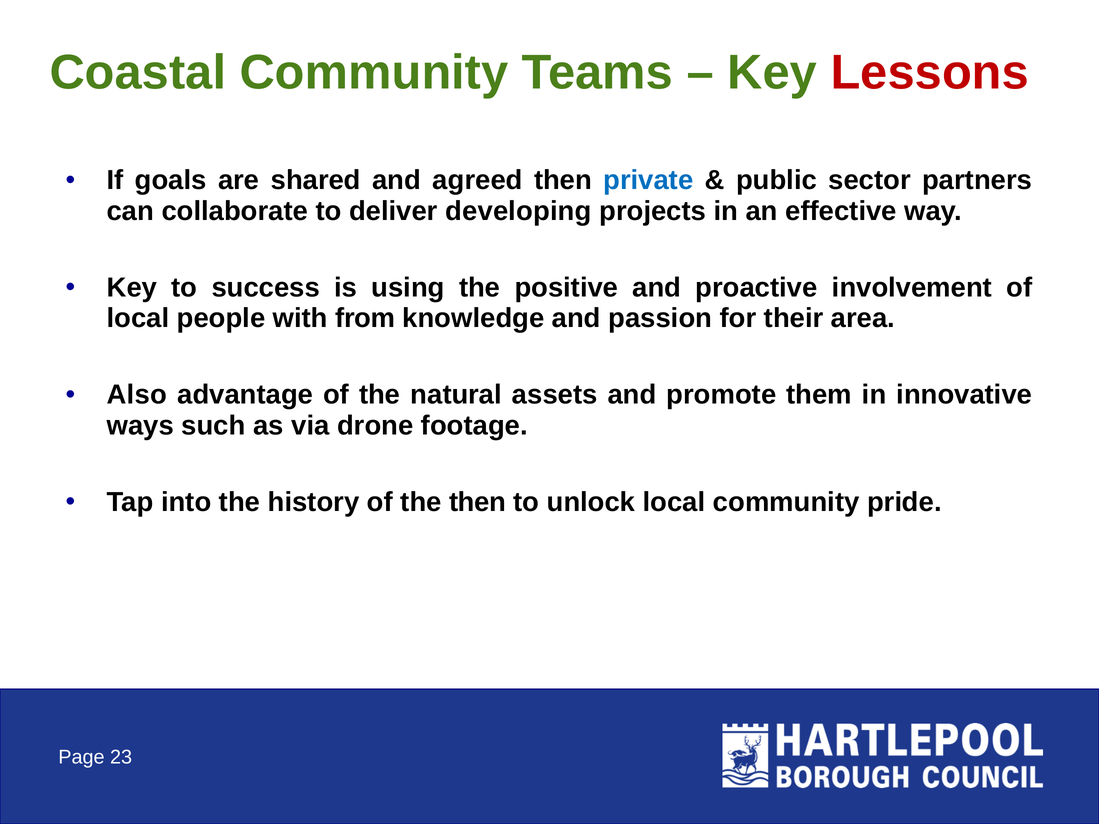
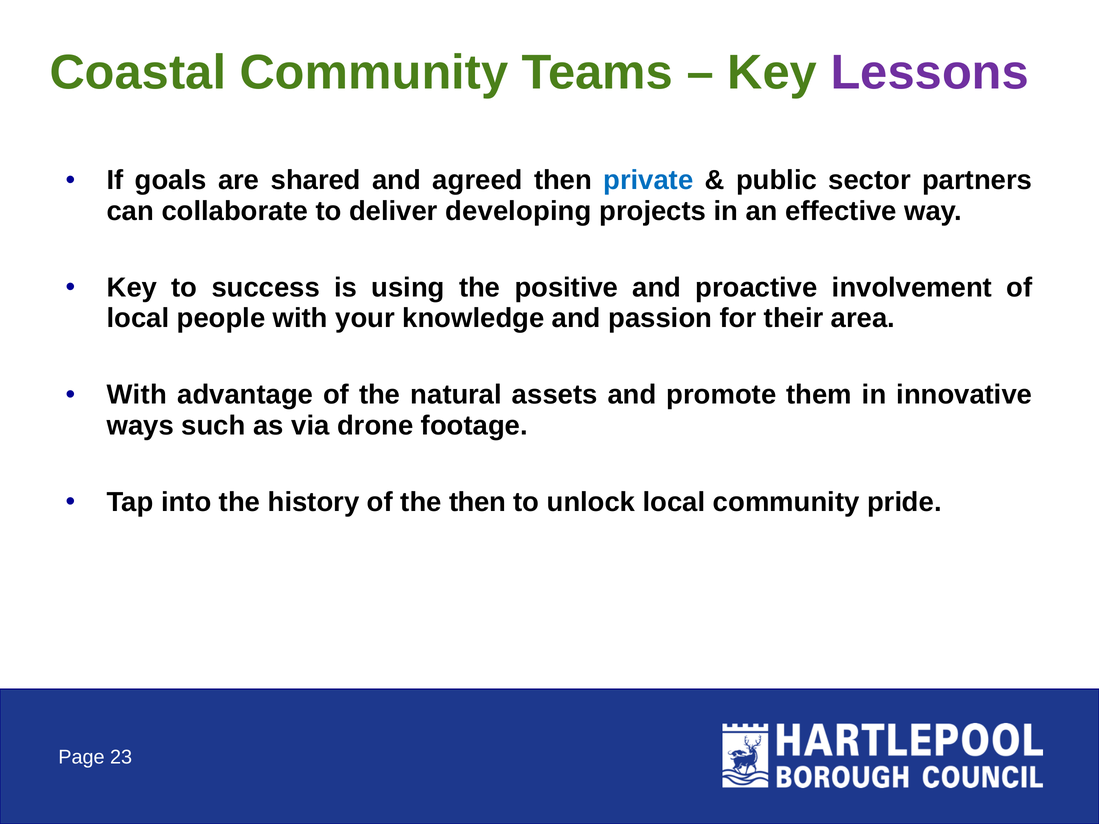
Lessons colour: red -> purple (930, 73)
from: from -> your (365, 318)
Also: Also -> With (137, 395)
